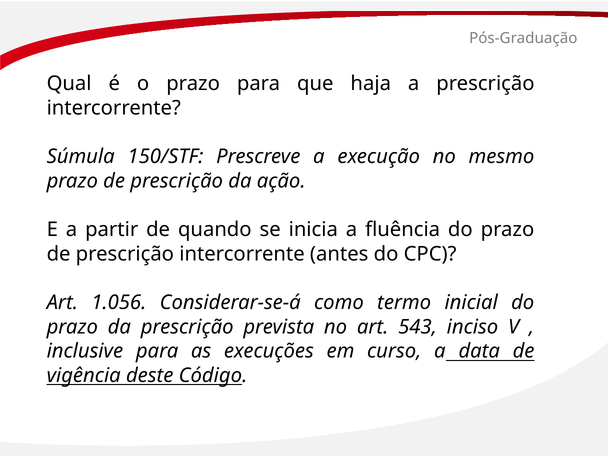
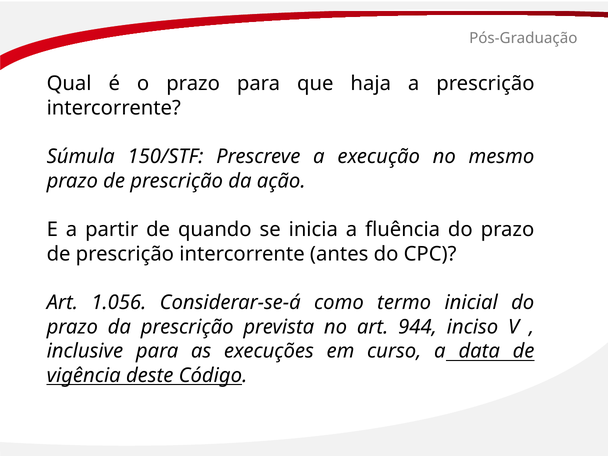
543: 543 -> 944 (418, 327)
